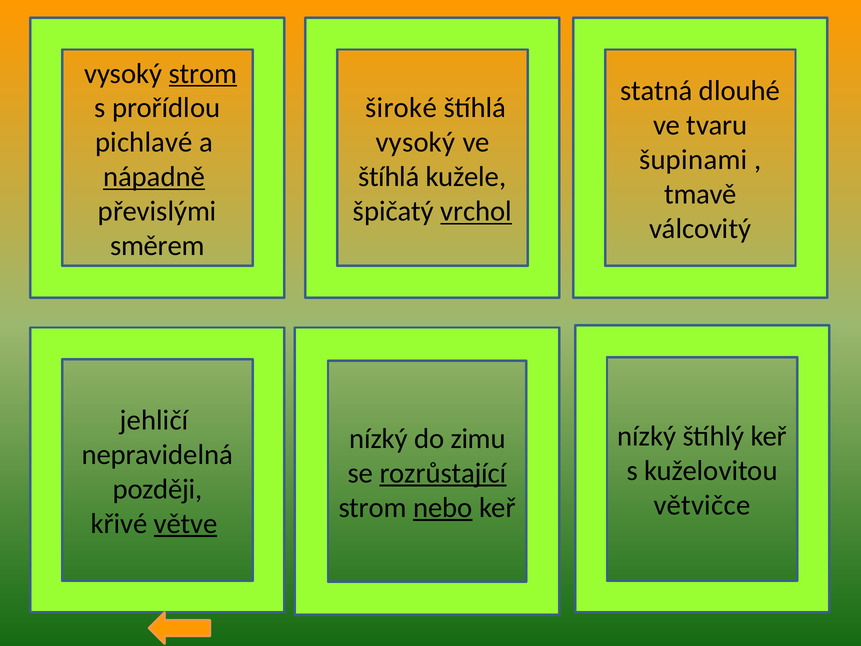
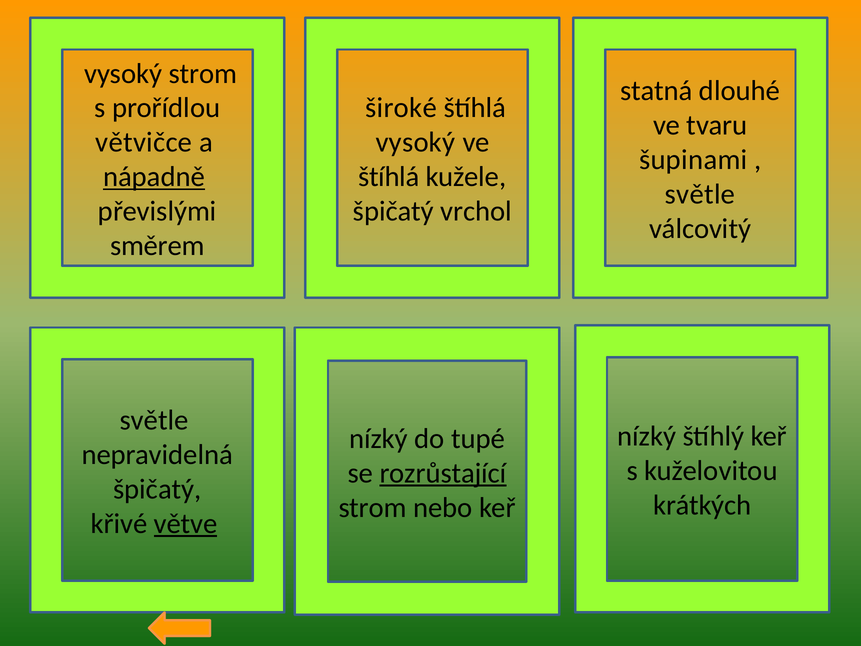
strom underline: present -> none (203, 74)
pichlavé: pichlavé -> větvičce (144, 142)
tmavě: tmavě -> světle (700, 194)
vrchol underline: present -> none (476, 211)
jehličí: jehličí -> světle (154, 420)
zimu: zimu -> tupé (478, 438)
později: později -> špičatý (157, 489)
větvičce: větvičce -> krátkých (702, 505)
nebo underline: present -> none (443, 507)
